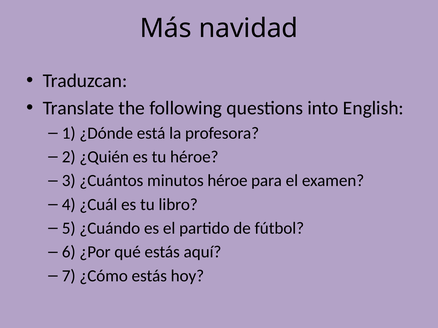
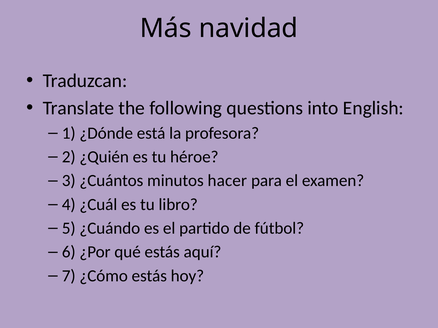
minutos héroe: héroe -> hacer (227, 181)
